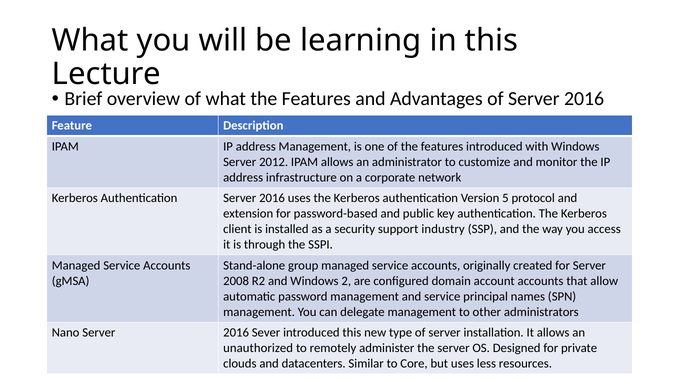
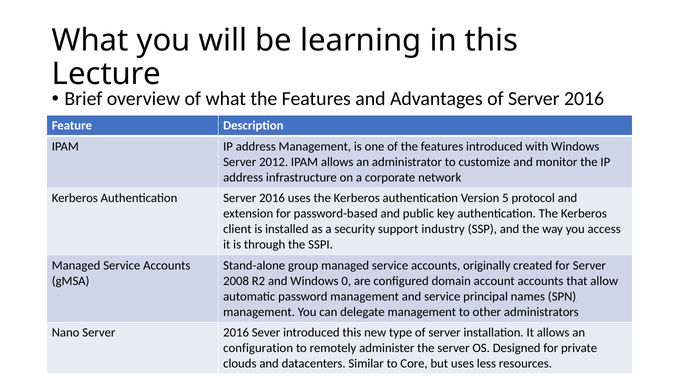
2: 2 -> 0 (346, 281)
unauthorized: unauthorized -> configuration (258, 348)
